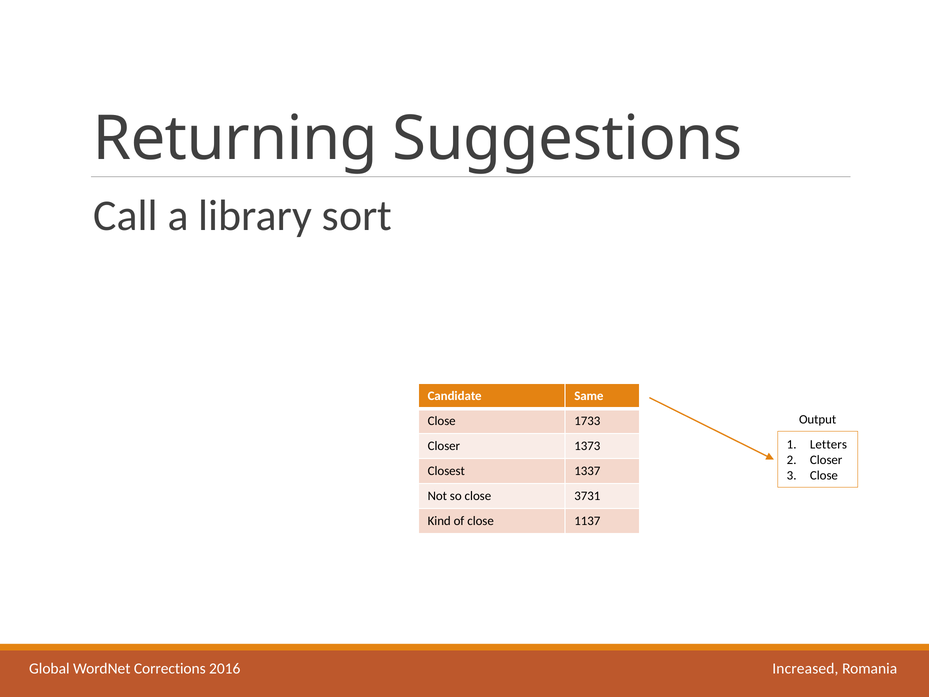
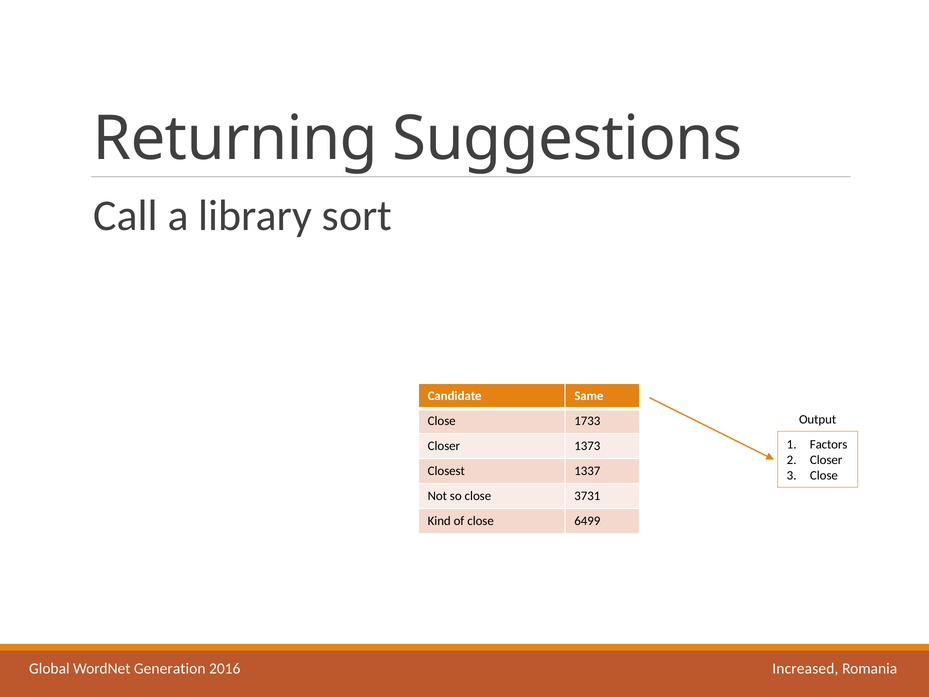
Letters: Letters -> Factors (829, 444)
1137: 1137 -> 6499 (587, 521)
Corrections: Corrections -> Generation (170, 669)
